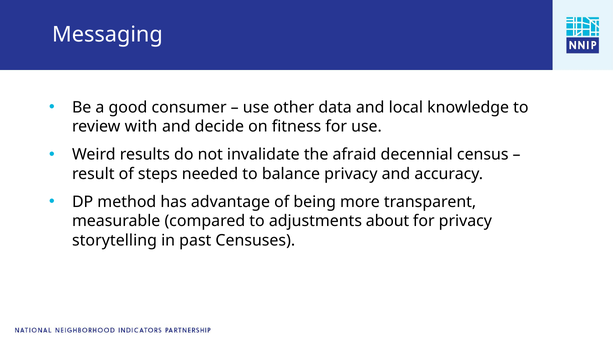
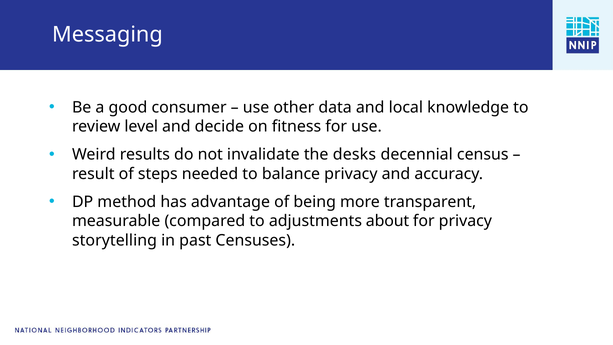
with: with -> level (141, 127)
afraid: afraid -> desks (354, 155)
